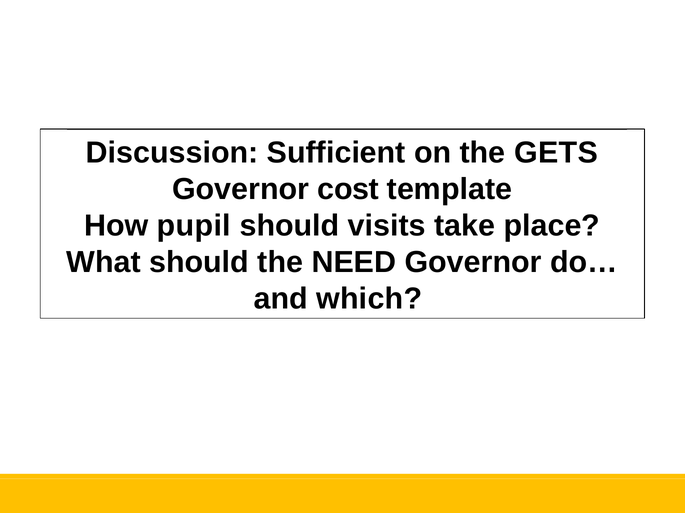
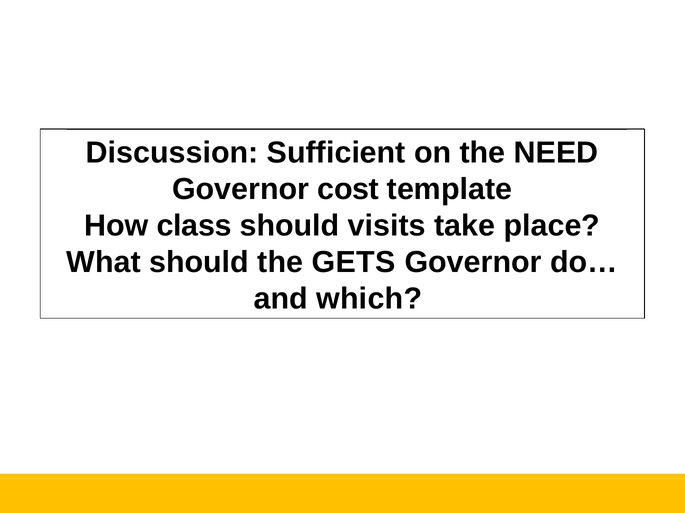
GETS: GETS -> NEED (556, 153)
pupil: pupil -> class (194, 226)
NEED: NEED -> GETS (354, 263)
